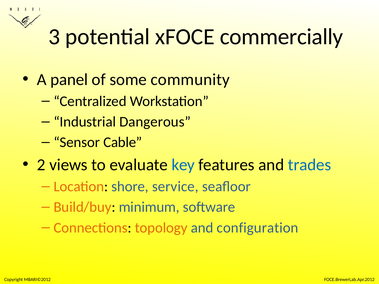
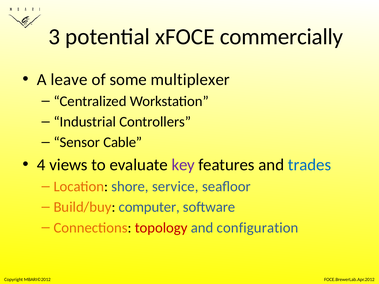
panel: panel -> leave (69, 80)
community: community -> multiplexer (190, 80)
Dangerous: Dangerous -> Controllers (155, 122)
2: 2 -> 4 (41, 165)
key colour: blue -> purple (183, 165)
minimum: minimum -> computer (149, 207)
topology colour: orange -> red (161, 228)
